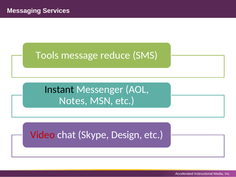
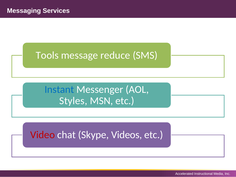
Instant colour: black -> blue (59, 89)
Notes: Notes -> Styles (73, 101)
Design: Design -> Videos (127, 135)
